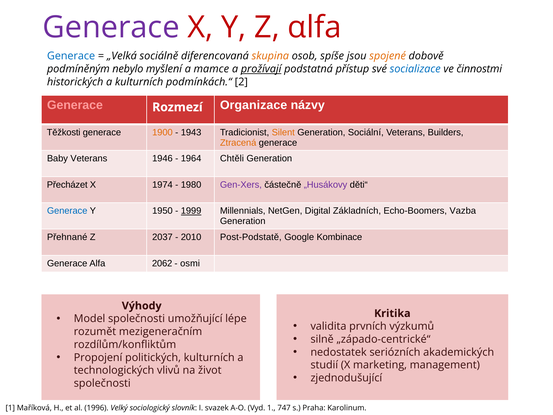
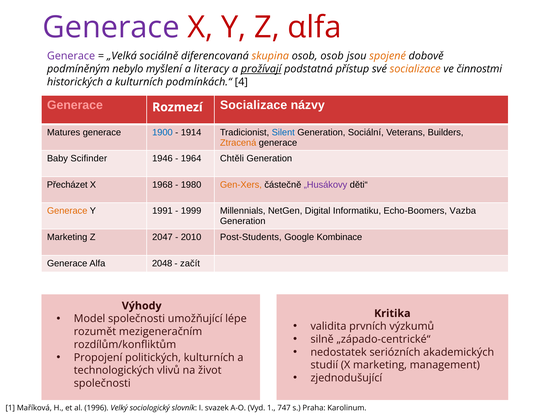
Generace colour: blue -> purple (71, 56)
osob spíše: spíše -> osob (332, 56)
mamce: mamce -> literacy (211, 69)
socializace colour: blue -> orange (415, 69)
2: 2 -> 4 (241, 82)
Rozmezí Organizace: Organizace -> Socializace (254, 105)
Těžkosti: Těžkosti -> Matures (64, 132)
1900 colour: orange -> blue (162, 132)
1943: 1943 -> 1914 (191, 132)
Silent colour: orange -> blue (283, 132)
Baby Veterans: Veterans -> Scifinder (89, 158)
1974: 1974 -> 1968 (162, 185)
Gen-Xers colour: purple -> orange (241, 185)
Generace colour: blue -> orange (67, 211)
1950: 1950 -> 1991 (162, 211)
1999 underline: present -> none (191, 211)
Základních: Základních -> Informatiku (357, 211)
Přehnané: Přehnané -> Marketing (67, 237)
2037: 2037 -> 2047 (162, 237)
Post-Podstatě: Post-Podstatě -> Post-Students (251, 237)
2062: 2062 -> 2048 (162, 263)
osmi: osmi -> začít (190, 263)
